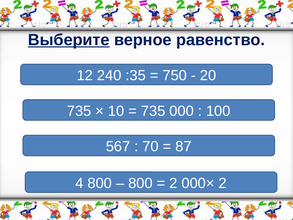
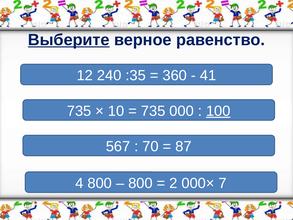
750: 750 -> 360 (175, 75)
20: 20 -> 41 (208, 75)
100 underline: none -> present (218, 111)
000× 2: 2 -> 7 (223, 183)
